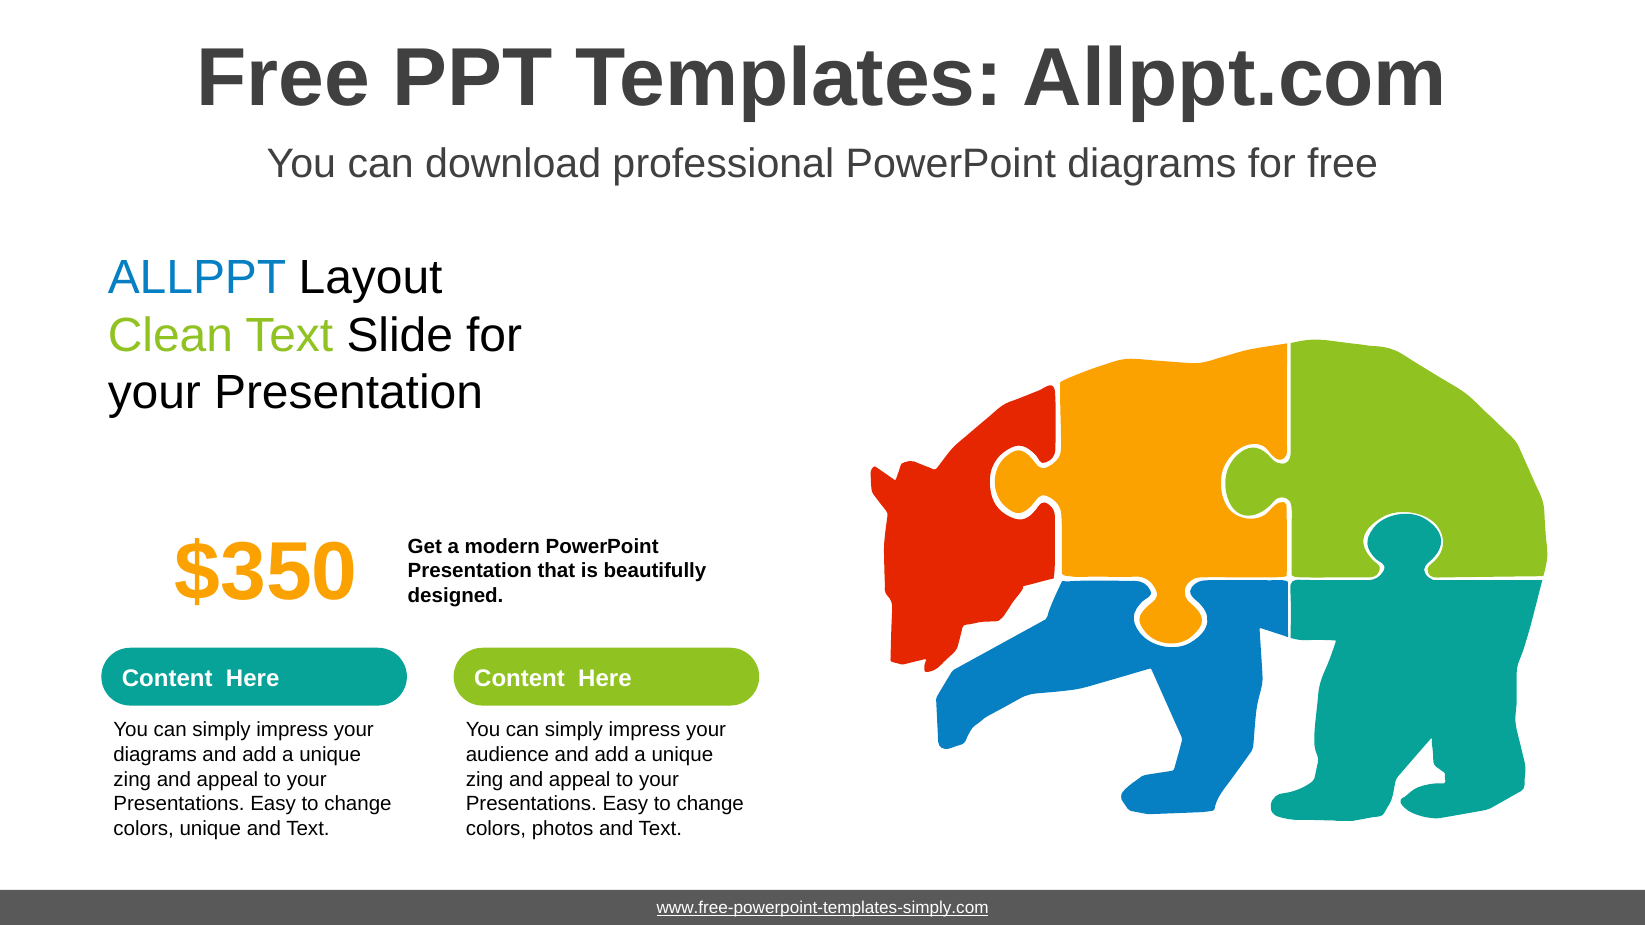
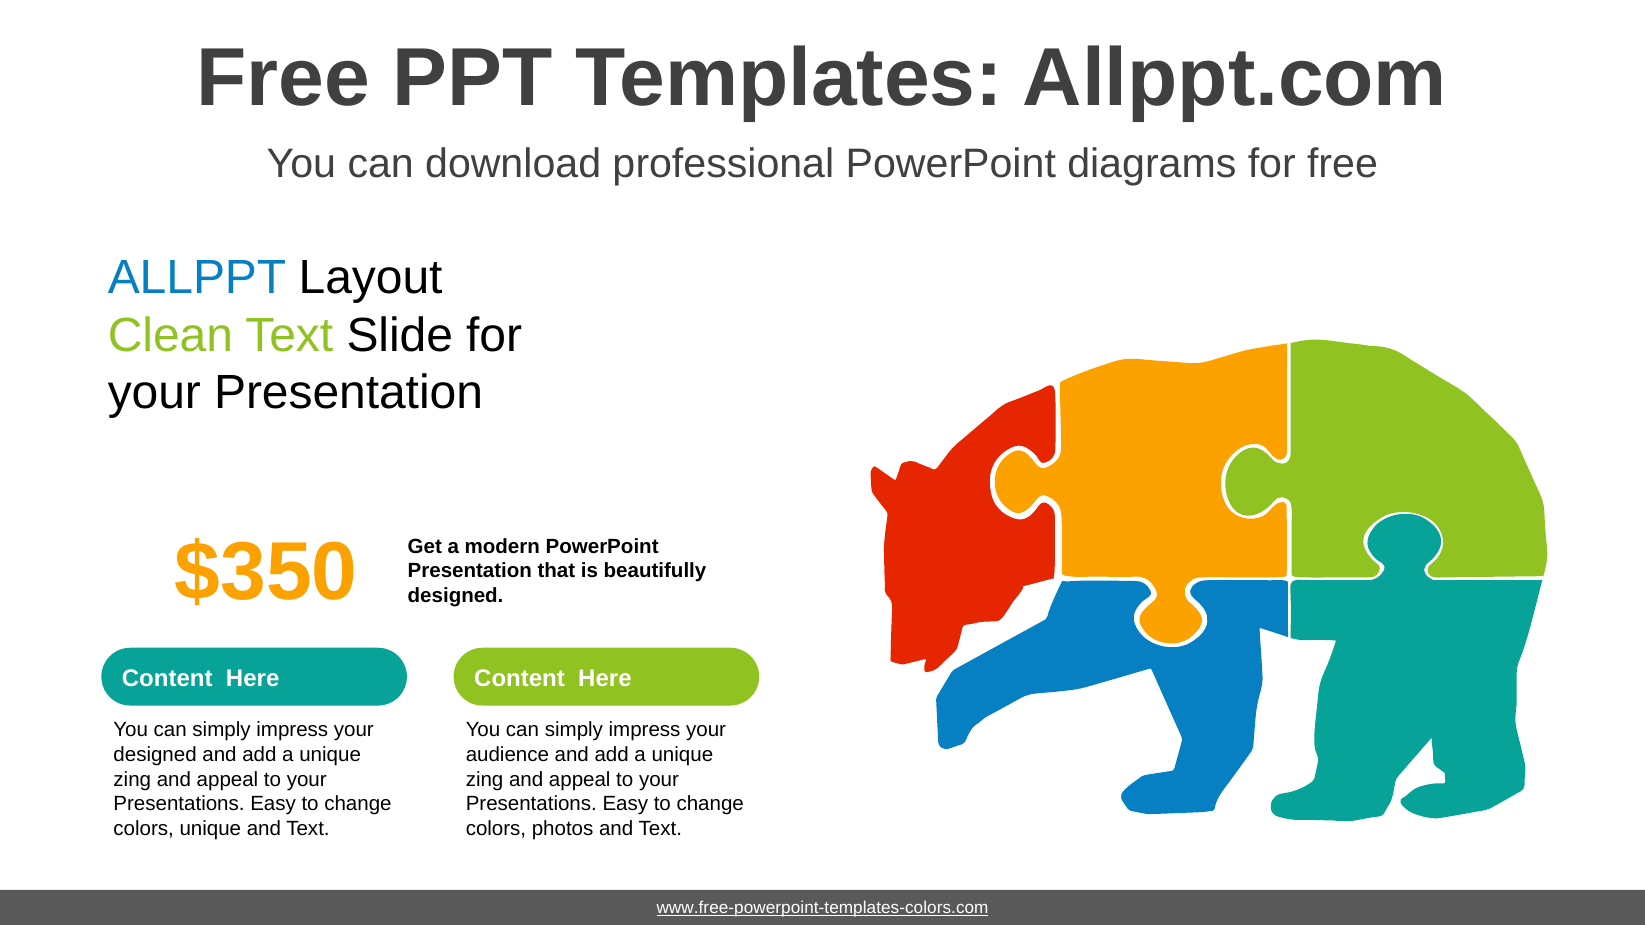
diagrams: diagrams -> designed (155, 755)
www.free-powerpoint-templates-simply.com: www.free-powerpoint-templates-simply.com -> www.free-powerpoint-templates-colors.com (823, 908)
